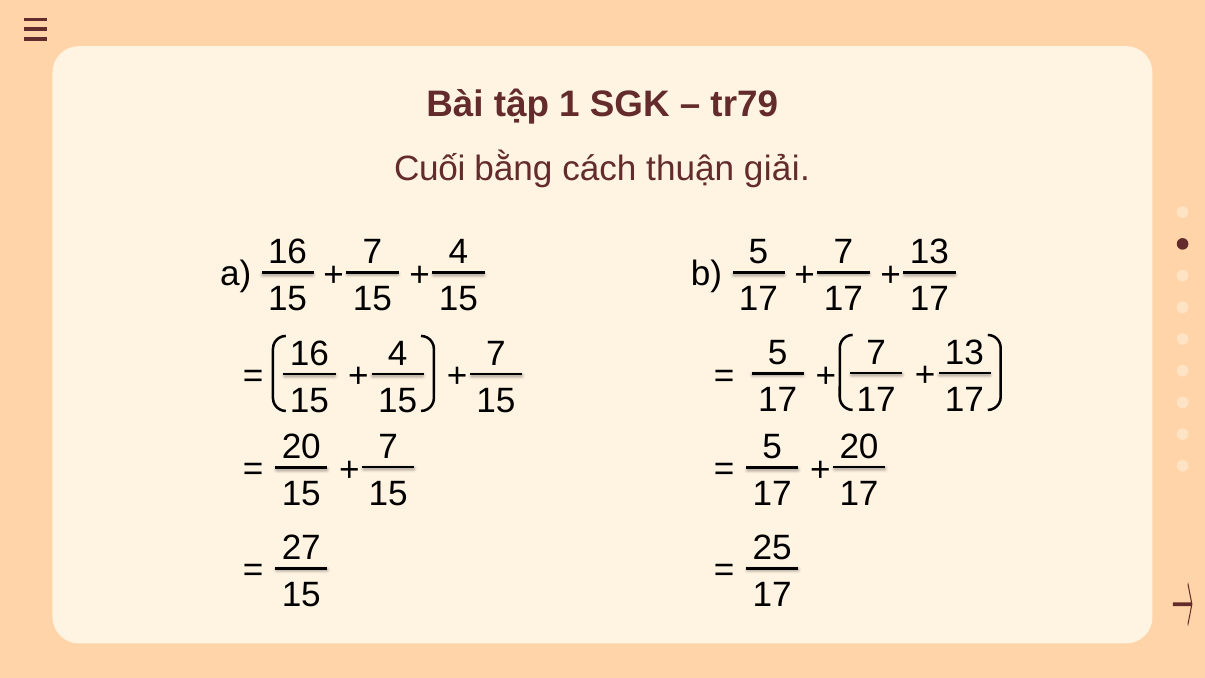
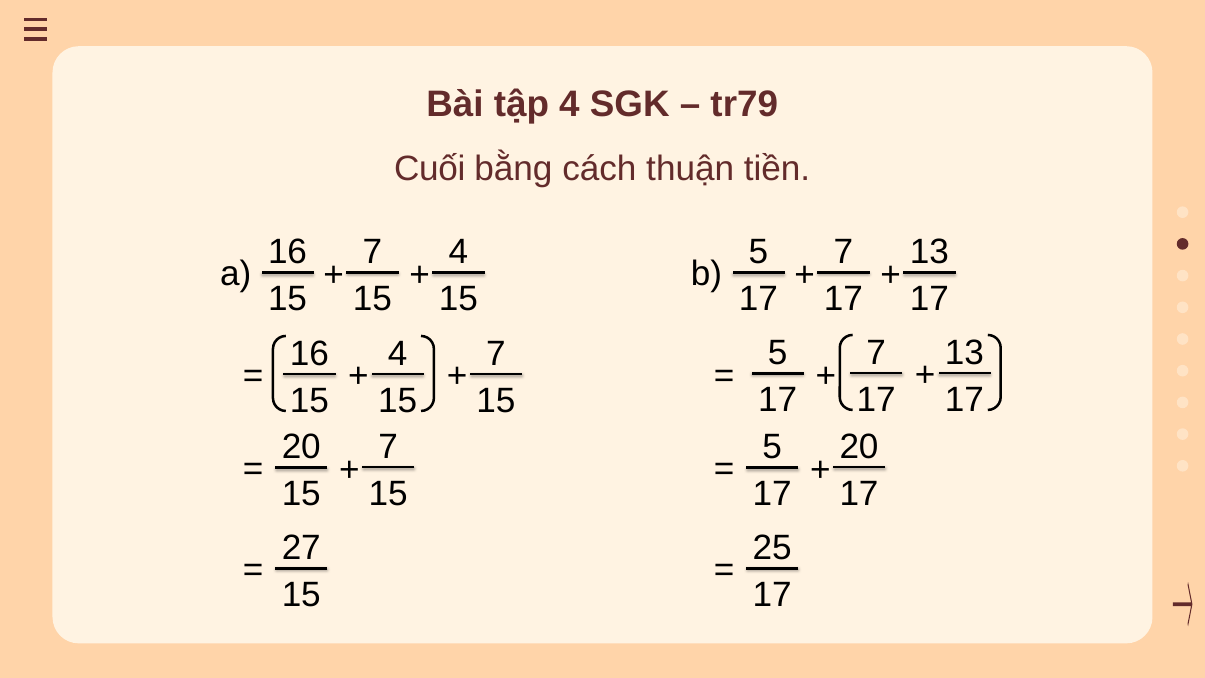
tập 1: 1 -> 4 (569, 105)
giải: giải -> tiền (777, 169)
